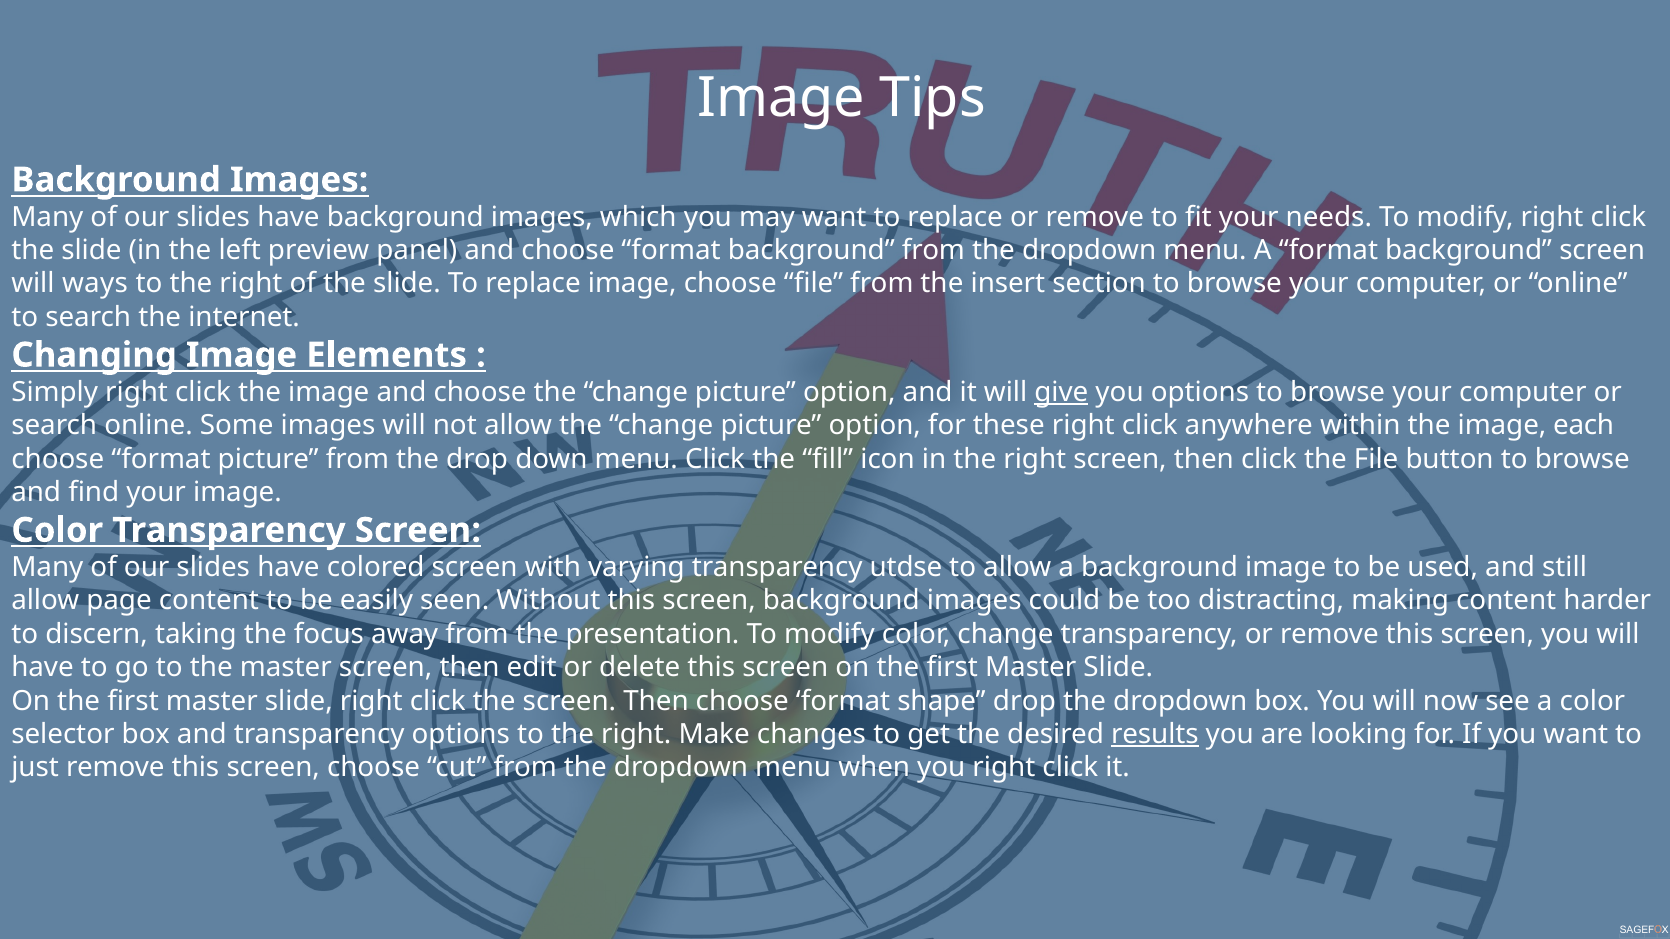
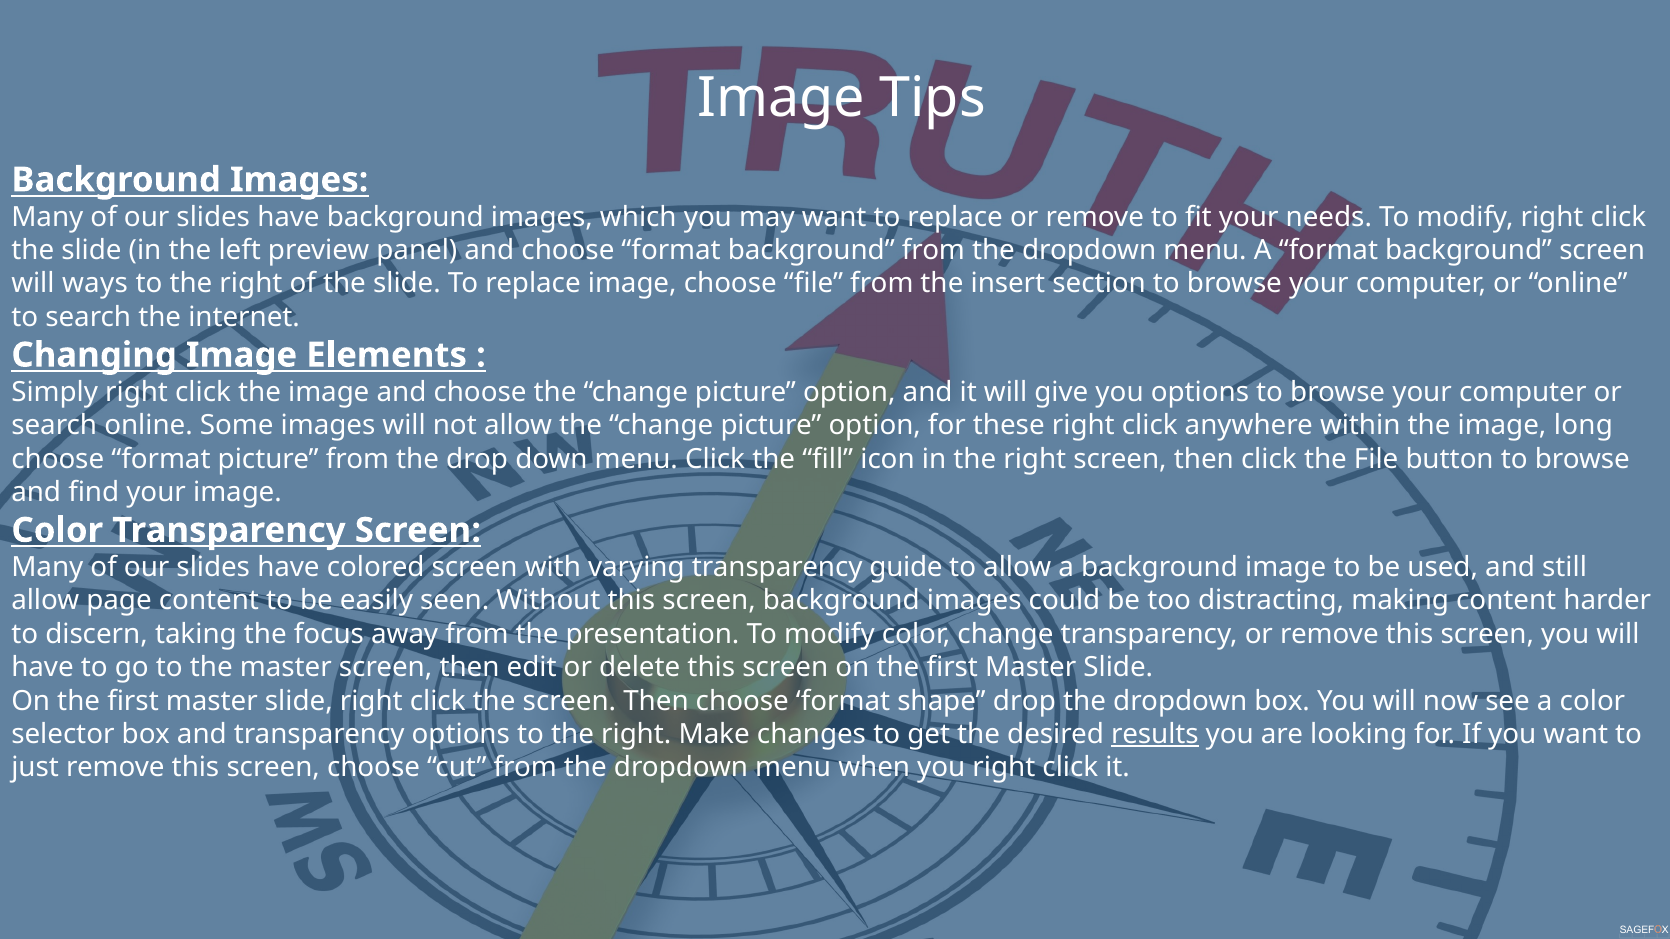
give underline: present -> none (1061, 392)
each: each -> long (1583, 426)
utdse: utdse -> guide (906, 568)
